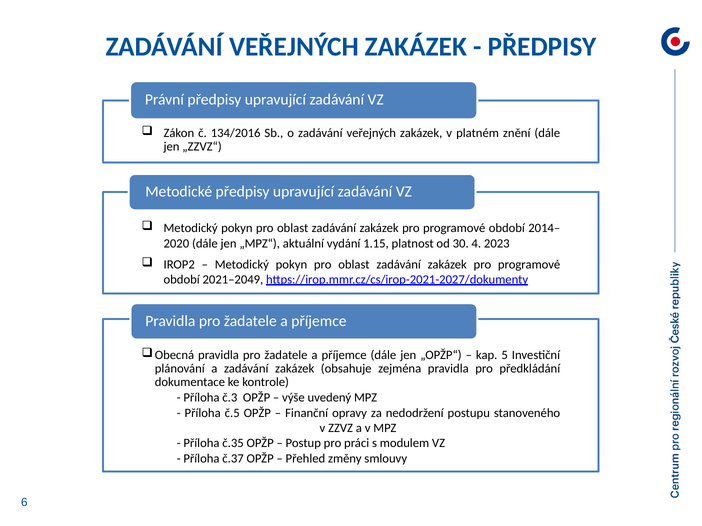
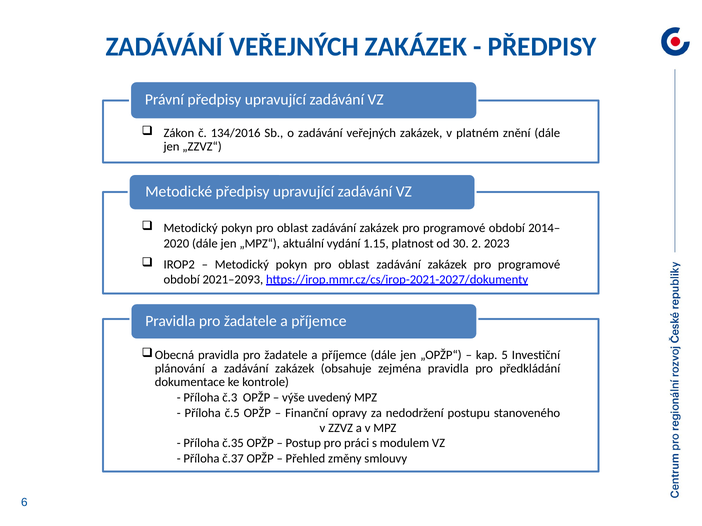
4: 4 -> 2 (476, 244)
2021–2049: 2021–2049 -> 2021–2093 (233, 280)
